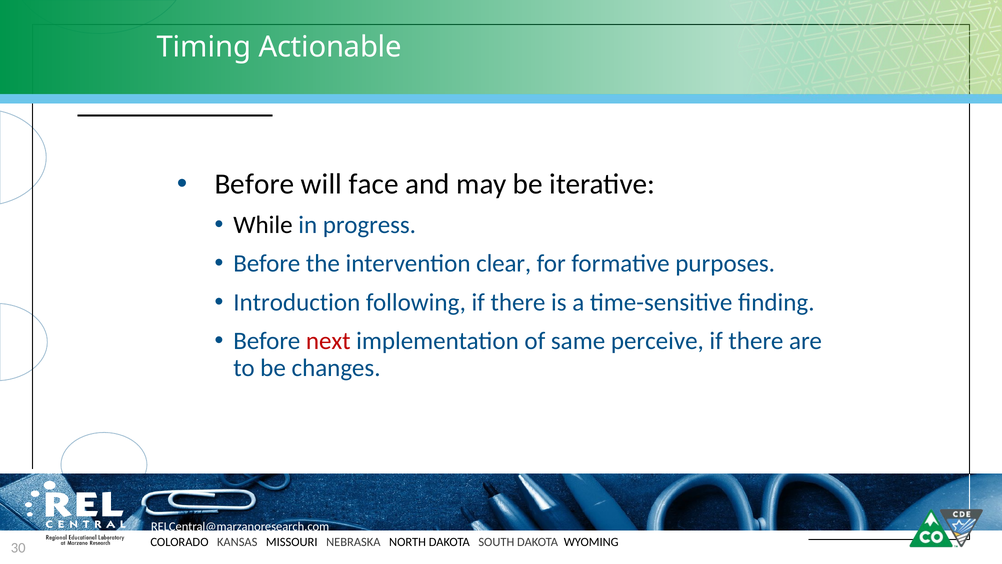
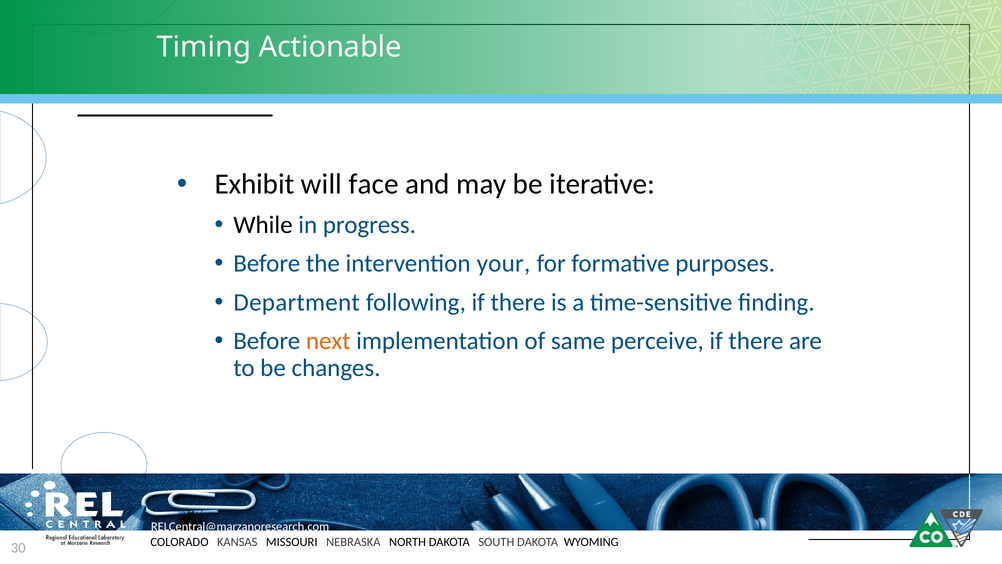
Before: Before -> Exhibit (255, 184)
clear: clear -> your (503, 264)
Introduction: Introduction -> Department (297, 302)
next colour: red -> orange (328, 341)
